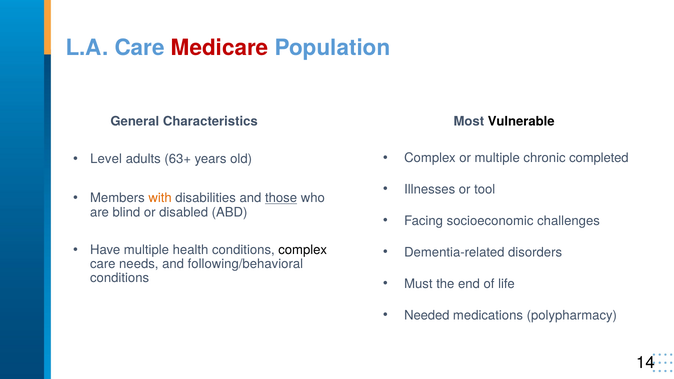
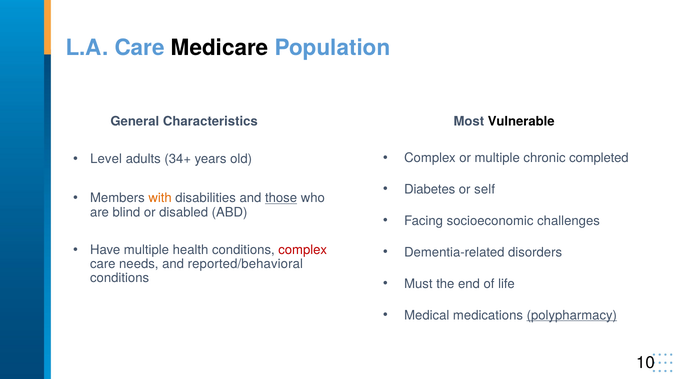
Medicare colour: red -> black (220, 48)
63+: 63+ -> 34+ (178, 159)
Illnesses: Illnesses -> Diabetes (430, 189)
tool: tool -> self (485, 189)
complex colour: black -> red (303, 250)
following/behavioral: following/behavioral -> reported/behavioral (245, 264)
Needed: Needed -> Medical (427, 315)
polypharmacy underline: none -> present (572, 315)
14: 14 -> 10 (645, 363)
